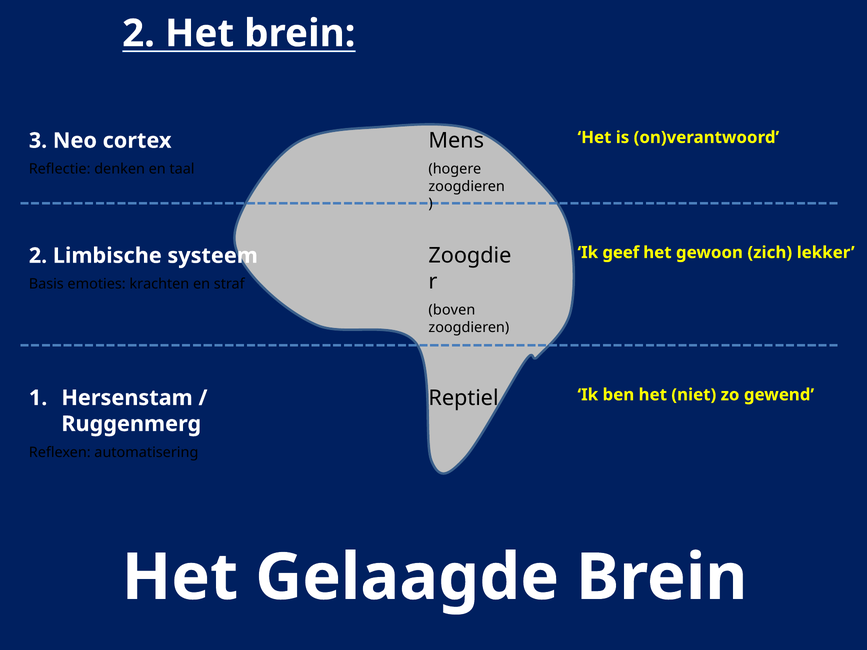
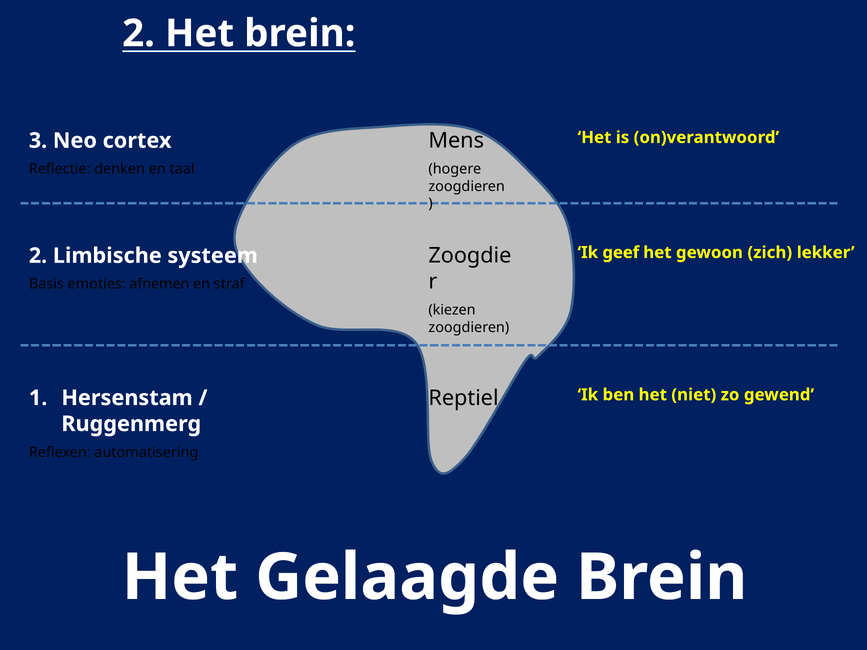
krachten: krachten -> afnemen (159, 284)
boven: boven -> kiezen (452, 310)
